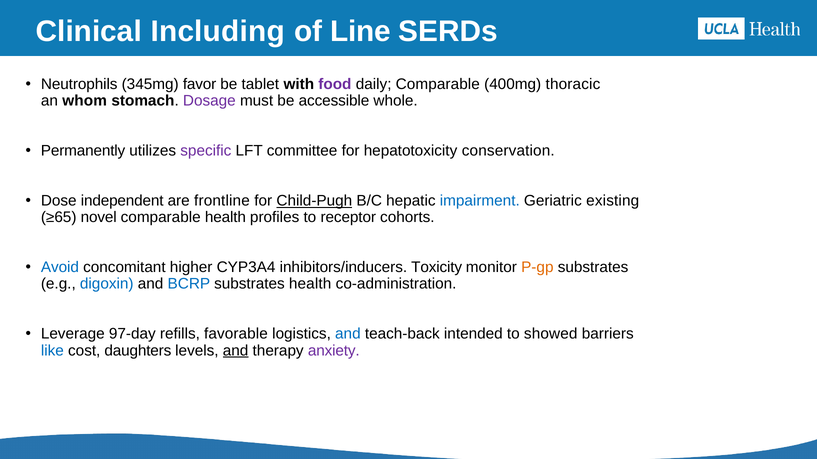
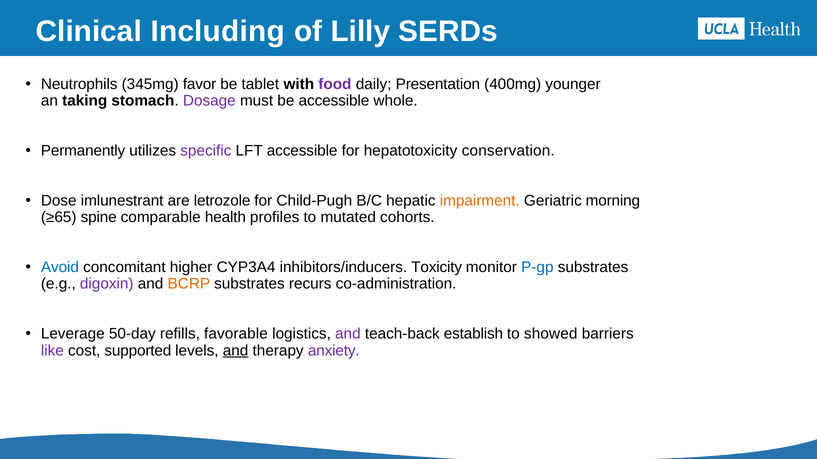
Line: Line -> Lilly (360, 31)
daily Comparable: Comparable -> Presentation (438, 84)
thoracic: thoracic -> younger (573, 84)
whom: whom -> taking (85, 101)
LFT committee: committee -> accessible (302, 151)
independent: independent -> imlunestrant (122, 201)
frontline: frontline -> letrozole (222, 201)
Child-Pugh underline: present -> none (314, 201)
impairment colour: blue -> orange (480, 201)
existing: existing -> morning (613, 201)
novel: novel -> spine (99, 218)
receptor: receptor -> mutated (348, 218)
P-gp colour: orange -> blue (537, 268)
digoxin colour: blue -> purple (107, 284)
BCRP colour: blue -> orange (189, 284)
substrates health: health -> recurs (310, 284)
97-day: 97-day -> 50-day (132, 334)
and colour: blue -> purple (348, 334)
intended: intended -> establish (473, 334)
like colour: blue -> purple (52, 351)
daughters: daughters -> supported (138, 351)
